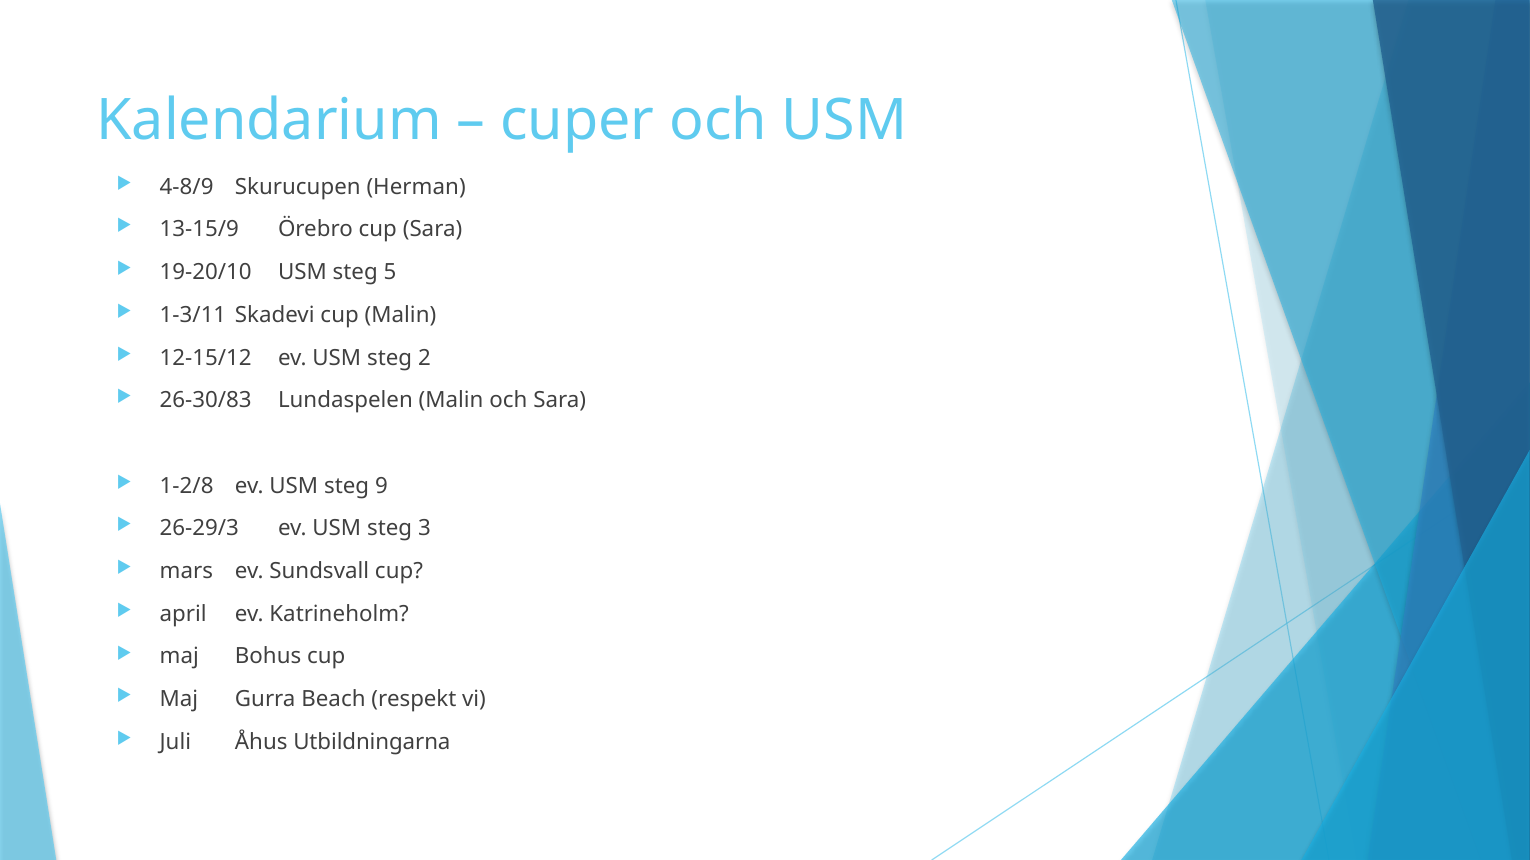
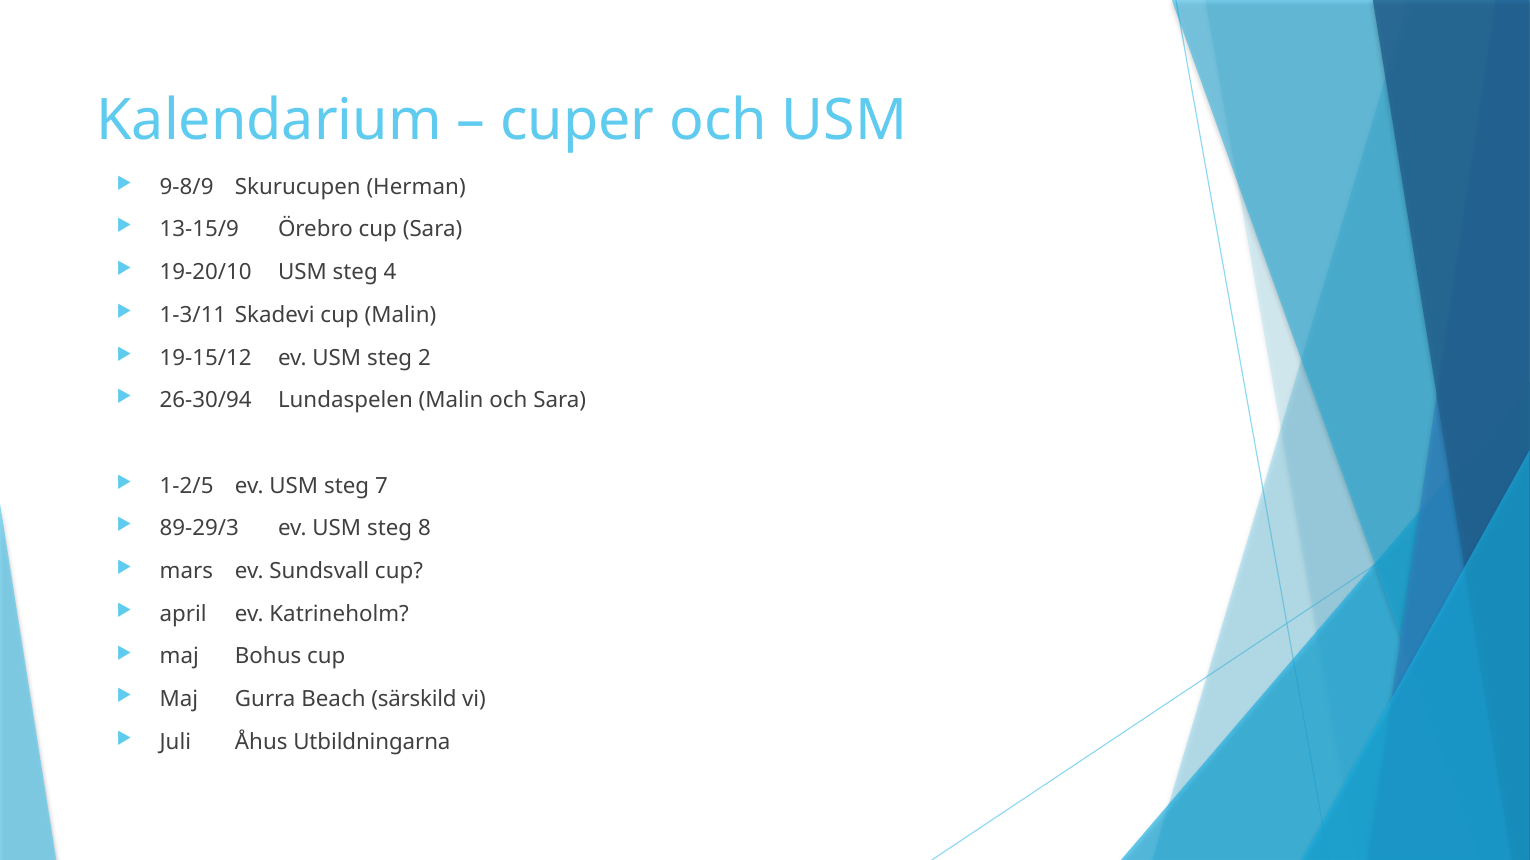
4-8/9: 4-8/9 -> 9-8/9 (187, 187)
5: 5 -> 4 (390, 272)
12-15/12: 12-15/12 -> 19-15/12 (206, 358)
26-30/83: 26-30/83 -> 26-30/94 (206, 401)
1-2/8: 1-2/8 -> 1-2/5 (187, 486)
9: 9 -> 7 (381, 486)
26-29/3: 26-29/3 -> 89-29/3 (199, 529)
3: 3 -> 8 (424, 529)
respekt: respekt -> särskild (414, 700)
